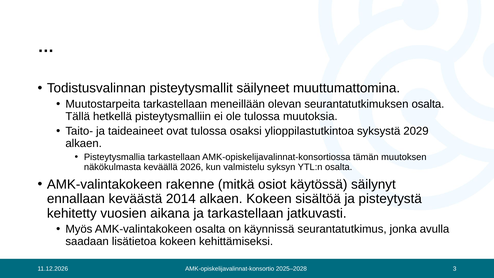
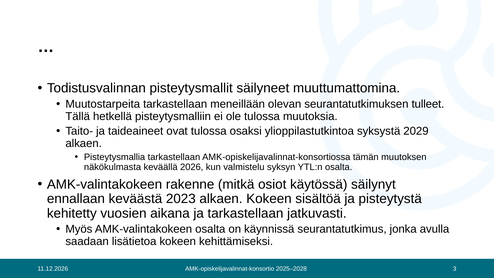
seurantatutkimuksen osalta: osalta -> tulleet (428, 104)
2014: 2014 -> 2023 (181, 199)
